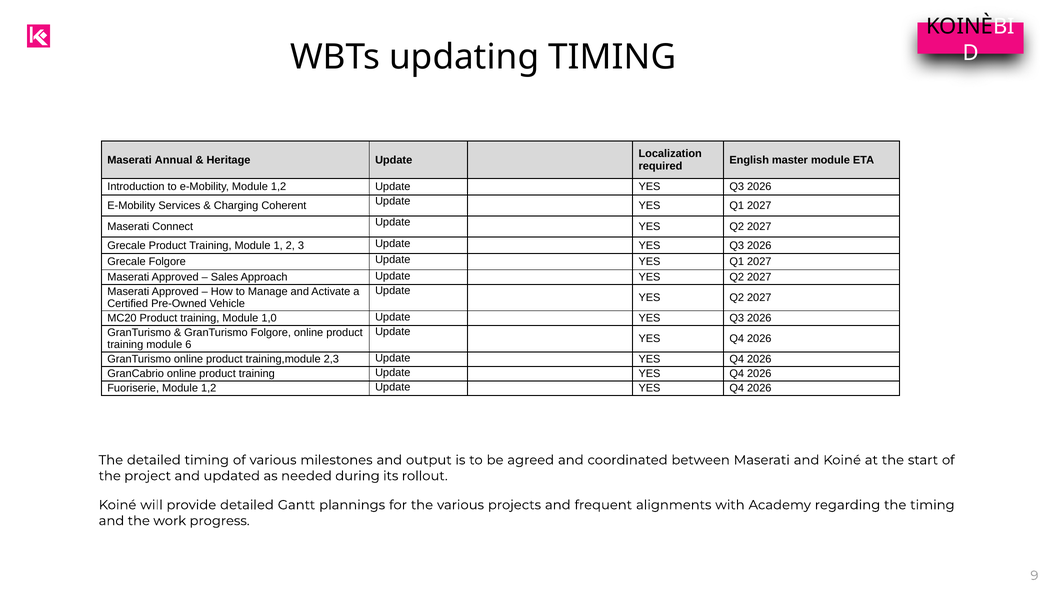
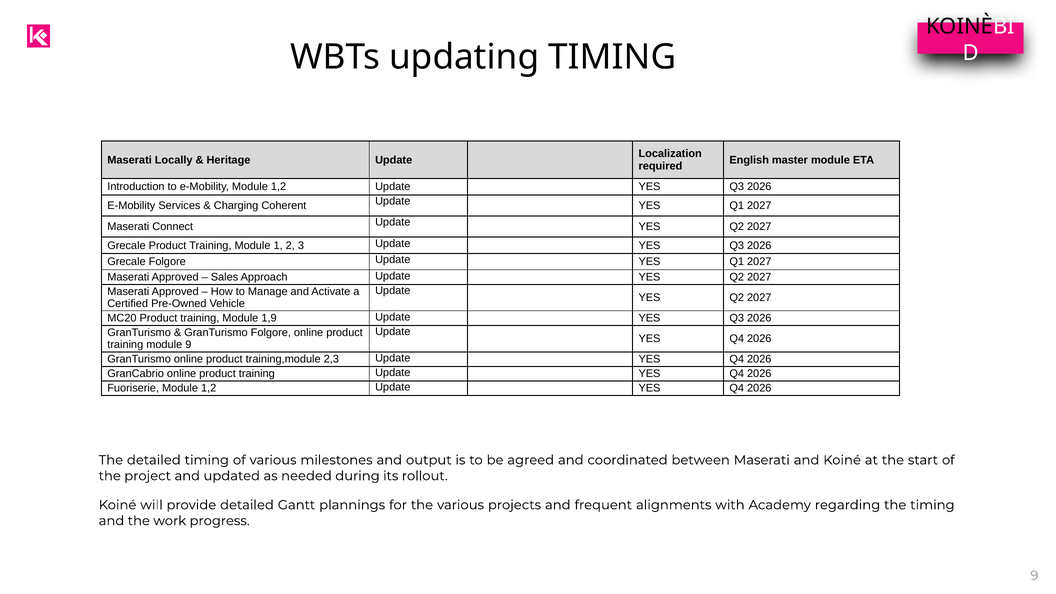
Annual: Annual -> Locally (174, 160)
1,0: 1,0 -> 1,9 (269, 318)
module 6: 6 -> 9 (188, 345)
